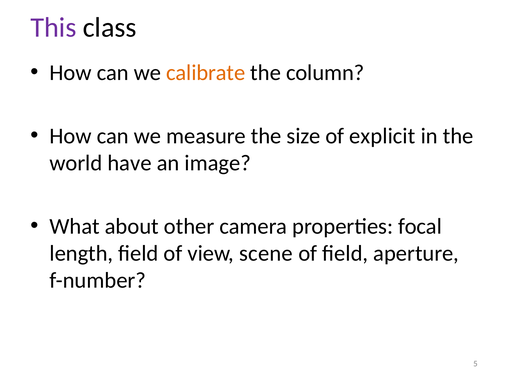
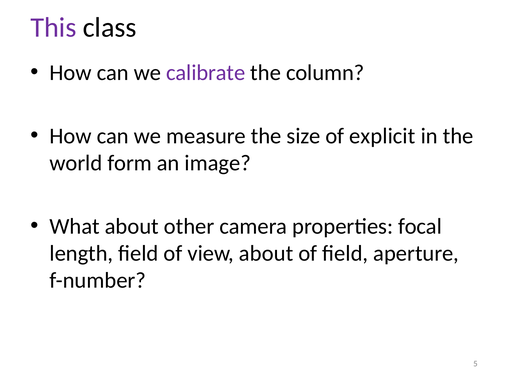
calibrate colour: orange -> purple (206, 73)
have: have -> form (130, 163)
view scene: scene -> about (266, 253)
